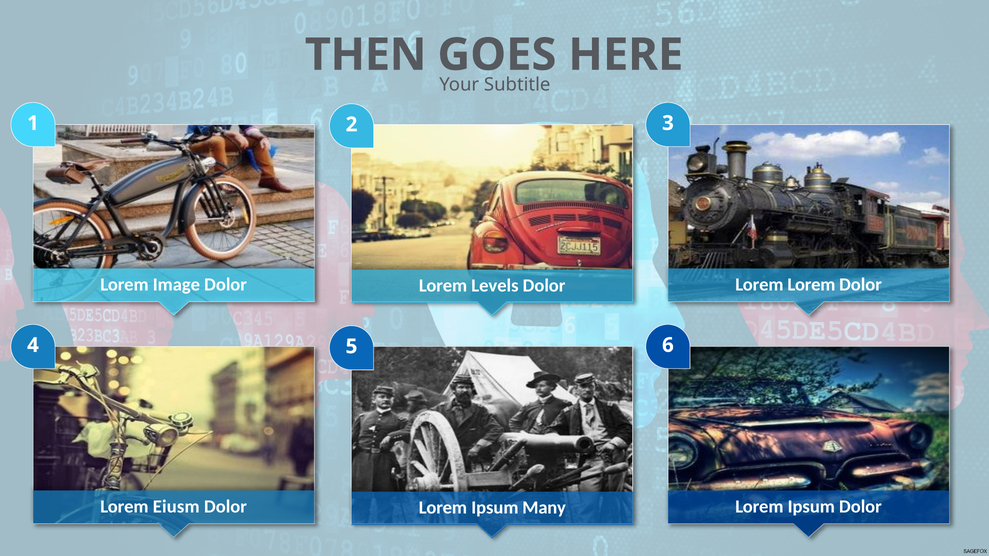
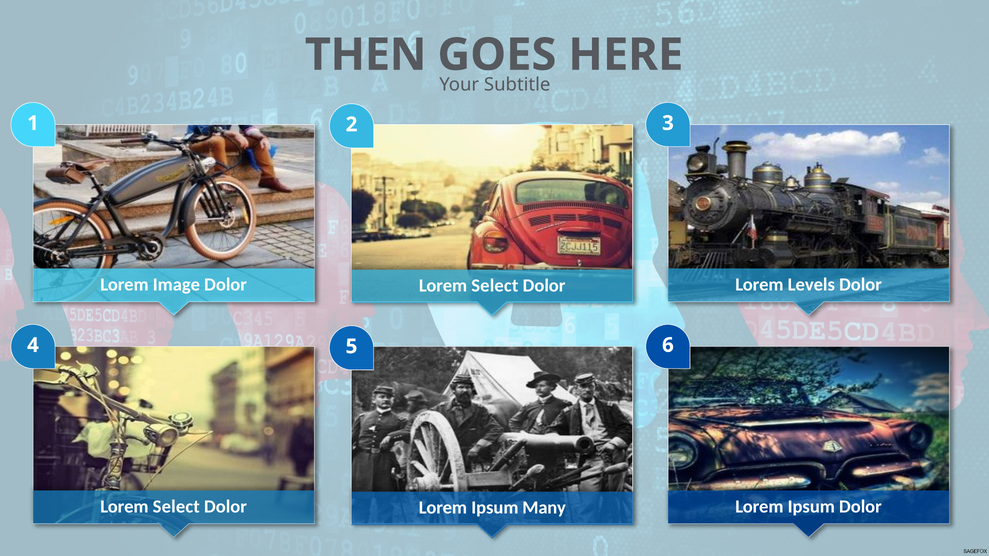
Lorem Lorem: Lorem -> Levels (811, 285)
Levels: Levels -> Select (495, 286)
Eiusm: Eiusm -> Select (176, 507)
